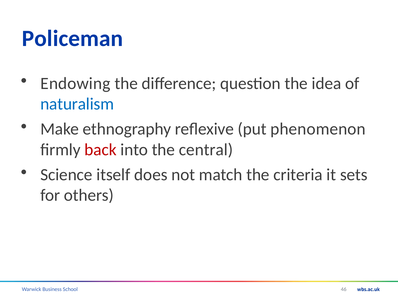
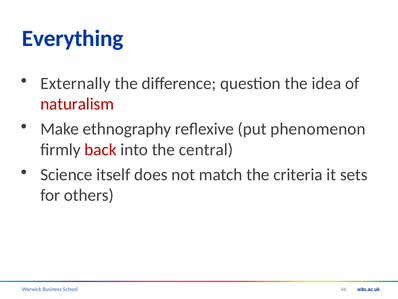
Policeman: Policeman -> Everything (73, 38)
Endowing: Endowing -> Externally (75, 83)
naturalism colour: blue -> red (77, 104)
